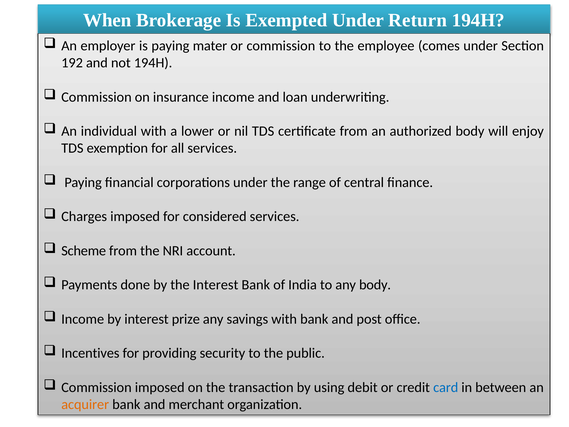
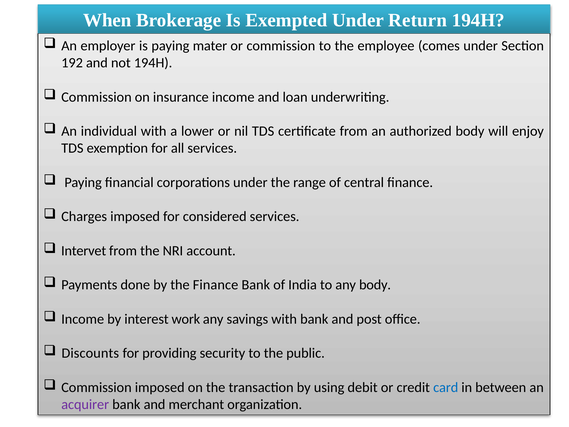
Scheme: Scheme -> Intervet (84, 251)
the Interest: Interest -> Finance (216, 285)
prize: prize -> work (186, 319)
Incentives: Incentives -> Discounts (90, 353)
acquirer colour: orange -> purple (85, 404)
